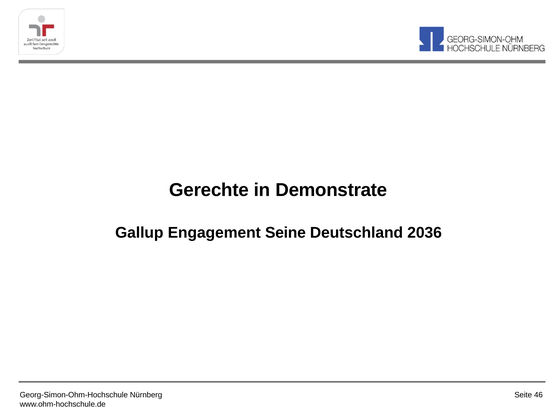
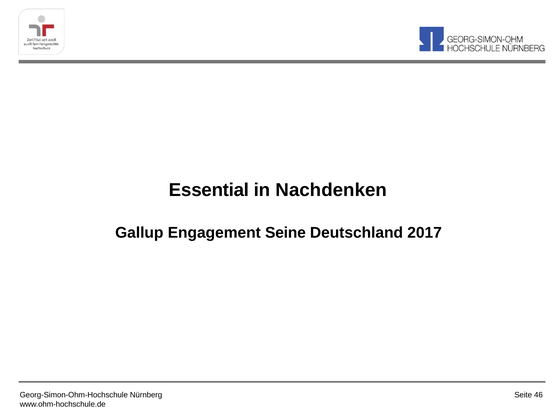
Gerechte: Gerechte -> Essential (209, 190)
Demonstrate: Demonstrate -> Nachdenken (331, 190)
2036: 2036 -> 2017 (425, 232)
